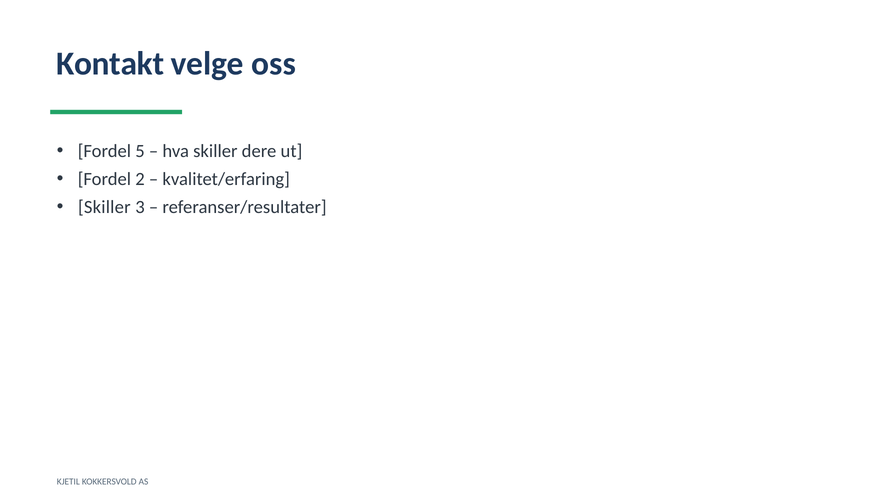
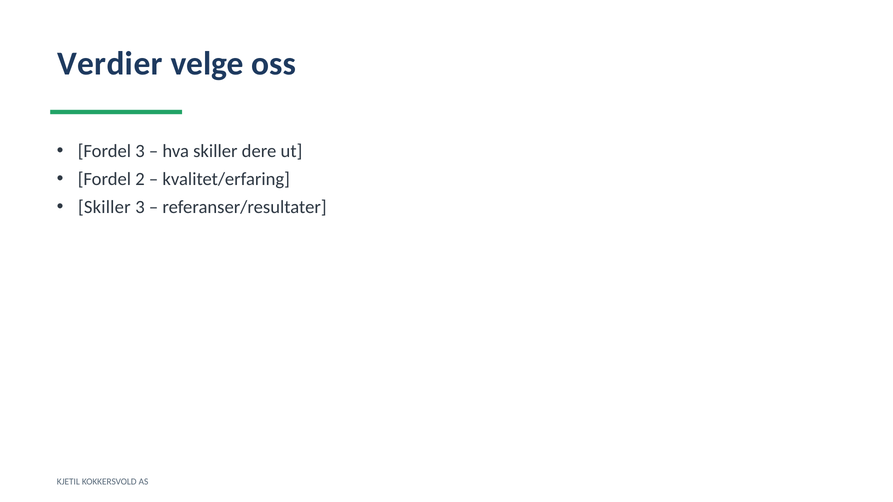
Kontakt: Kontakt -> Verdier (110, 64)
Fordel 5: 5 -> 3 (140, 151)
